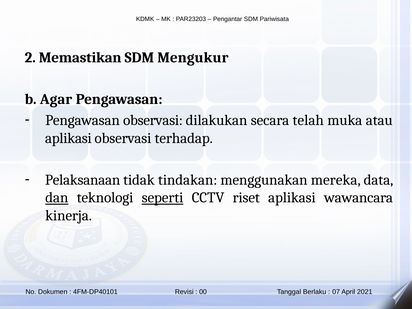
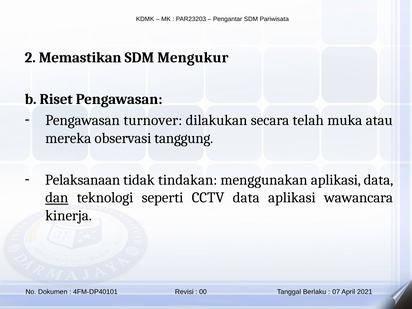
Agar: Agar -> Riset (56, 99)
Pengawasan observasi: observasi -> turnover (153, 120)
aplikasi: aplikasi -> mereka (68, 138)
terhadap: terhadap -> tanggung (184, 138)
menggunakan mereka: mereka -> aplikasi (336, 180)
seperti underline: present -> none (163, 198)
CCTV riset: riset -> data (246, 198)
